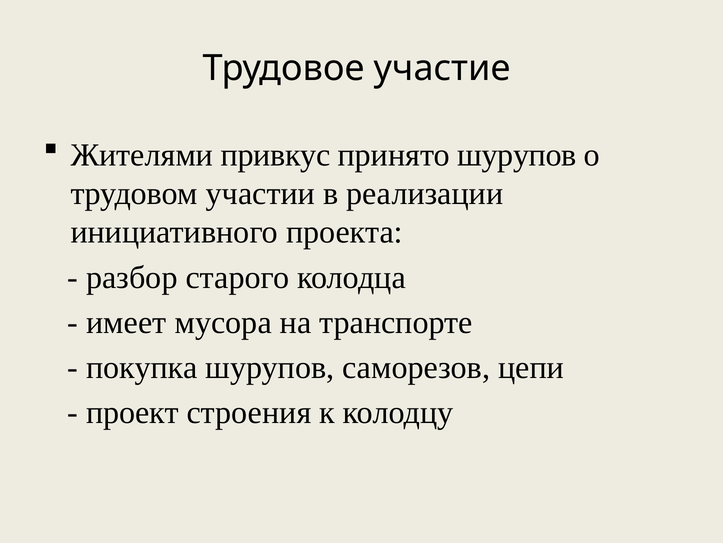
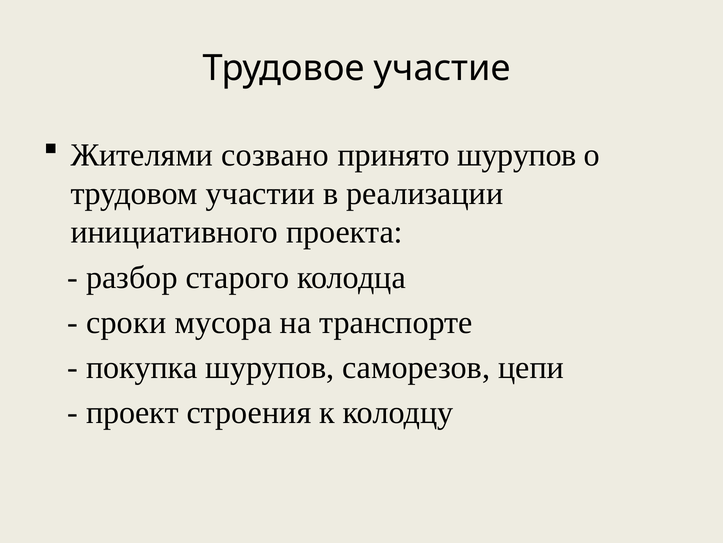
привкус: привкус -> созвано (275, 155)
имеет: имеет -> сроки (126, 322)
